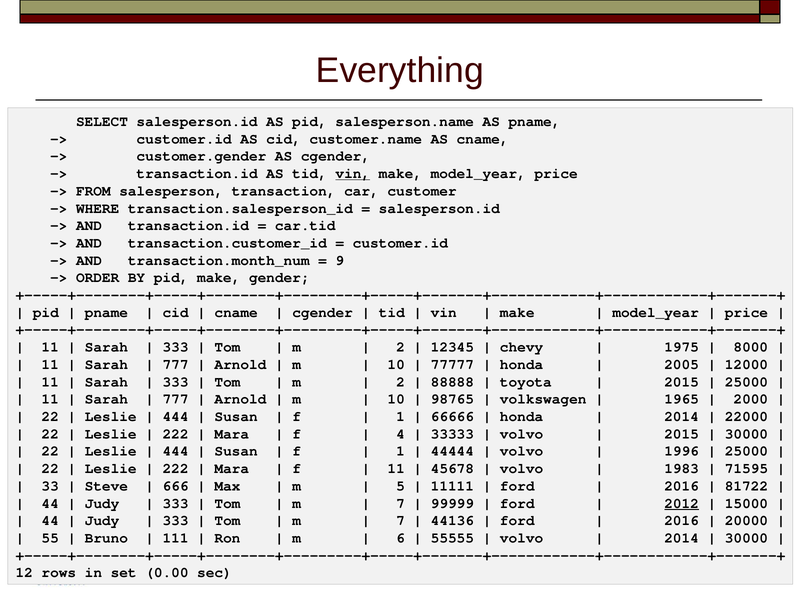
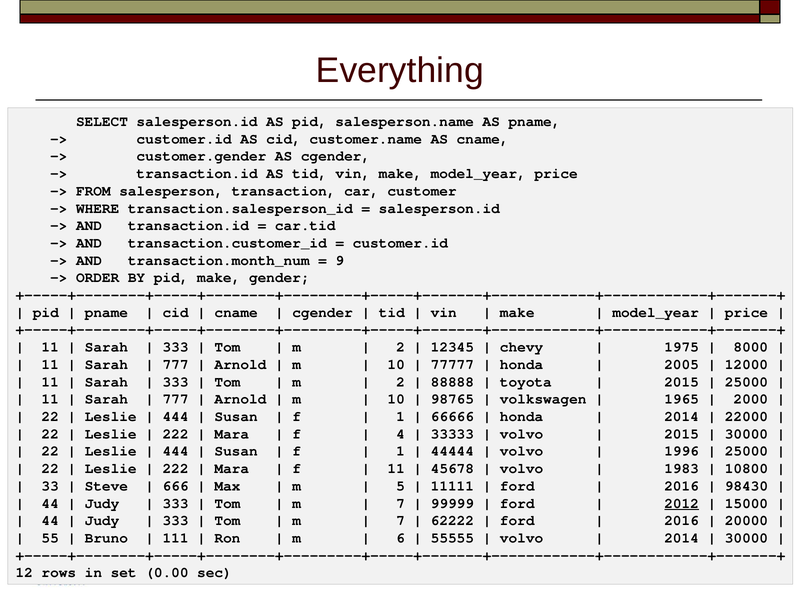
vin underline: present -> none (353, 174)
71595: 71595 -> 10800 (746, 469)
81722: 81722 -> 98430 (746, 486)
44136: 44136 -> 62222 (452, 521)
